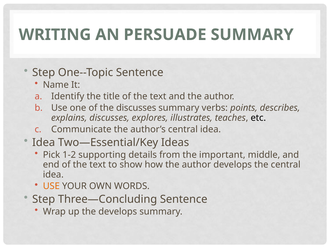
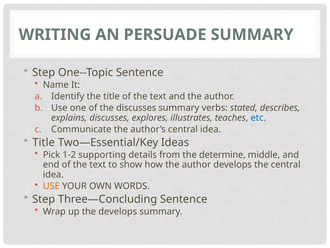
points: points -> stated (244, 108)
etc colour: black -> blue (258, 118)
Idea: Idea -> Title (44, 142)
important: important -> determine (222, 154)
